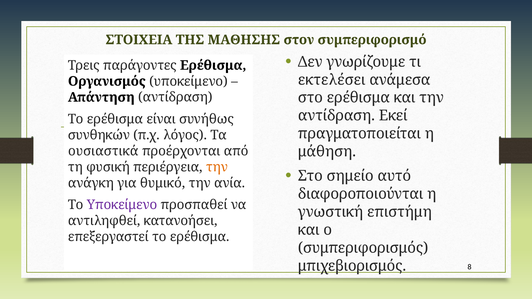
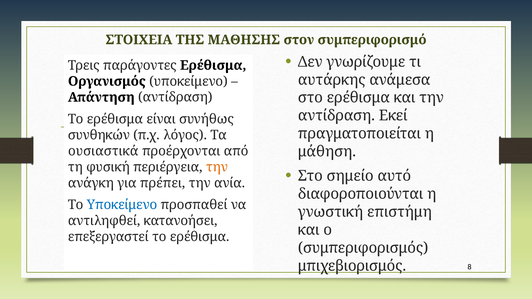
εκτελέσει: εκτελέσει -> αυτάρκης (332, 80)
θυμικό: θυμικό -> πρέπει (163, 183)
Υποκείμενο colour: purple -> blue (122, 205)
